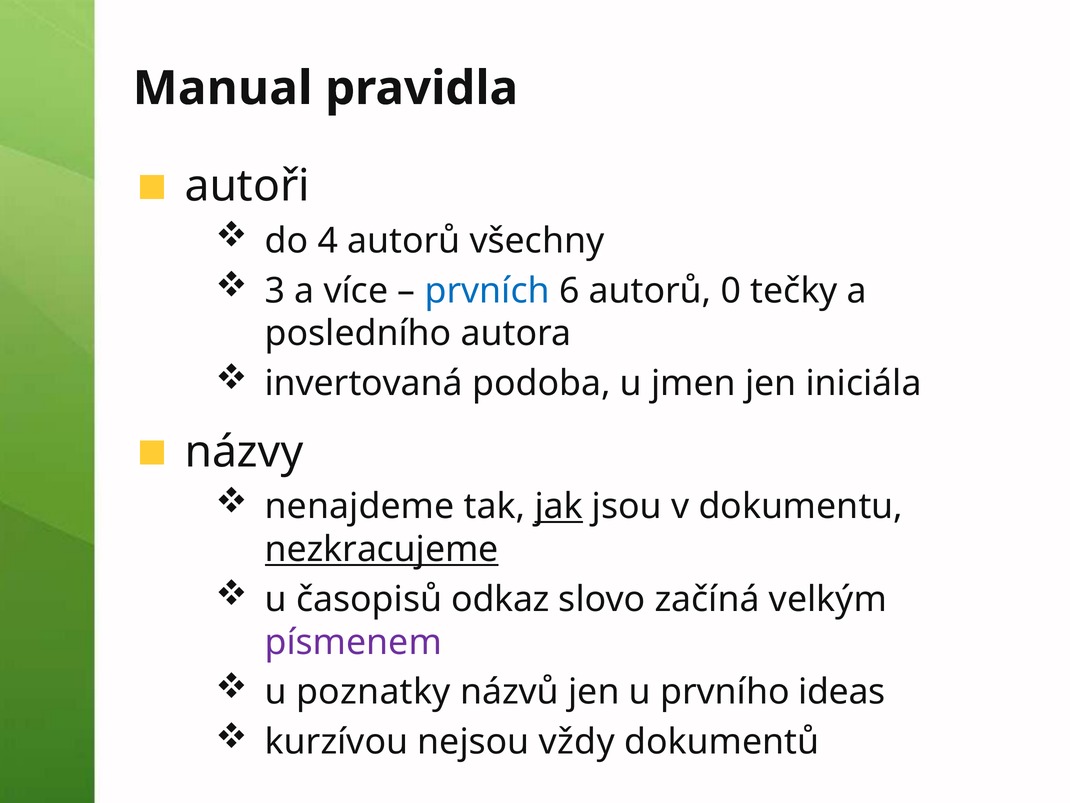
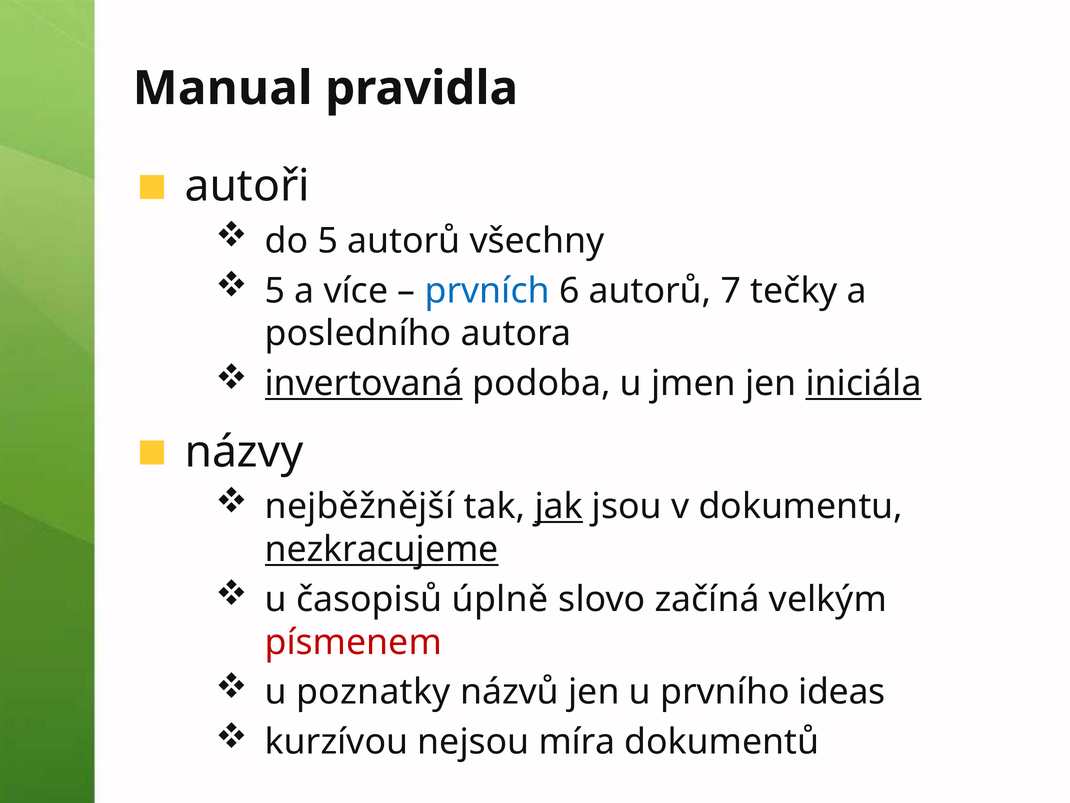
do 4: 4 -> 5 (328, 241)
3: 3 -> 5 (275, 291)
0: 0 -> 7 (731, 291)
invertovaná underline: none -> present (364, 383)
iniciála underline: none -> present (864, 383)
nenajdeme: nenajdeme -> nejběžnější (360, 506)
odkaz: odkaz -> úplně (500, 599)
písmenem colour: purple -> red (353, 642)
vždy: vždy -> míra (577, 742)
